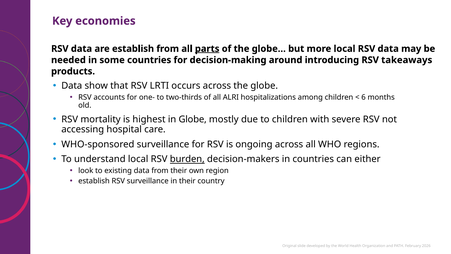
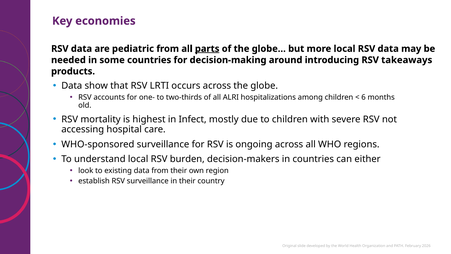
are establish: establish -> pediatric (133, 49)
in Globe: Globe -> Infect (193, 119)
burden underline: present -> none (187, 159)
